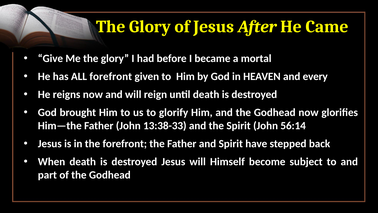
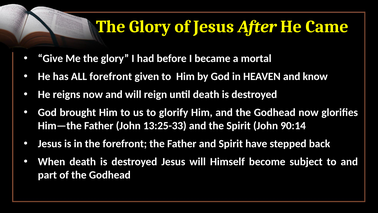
every: every -> know (315, 76)
13:38-33: 13:38-33 -> 13:25-33 (165, 126)
56:14: 56:14 -> 90:14 (293, 126)
